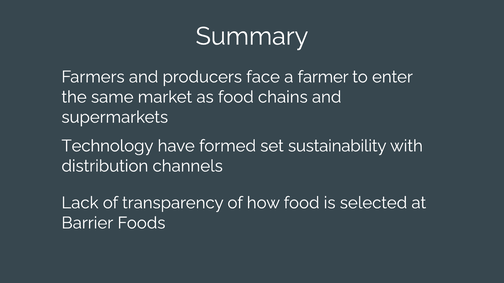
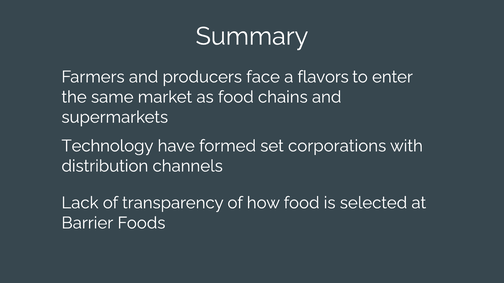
farmer: farmer -> flavors (323, 77)
sustainability: sustainability -> corporations (337, 146)
